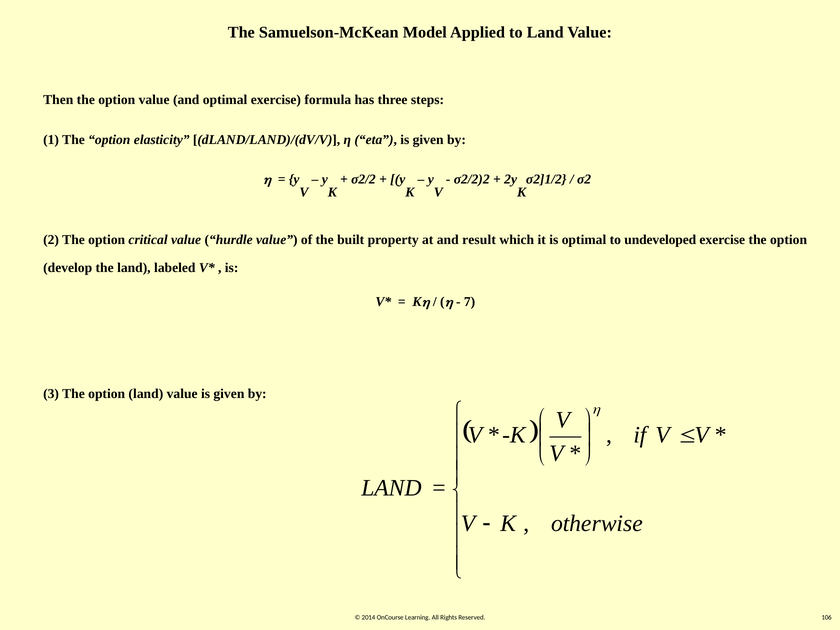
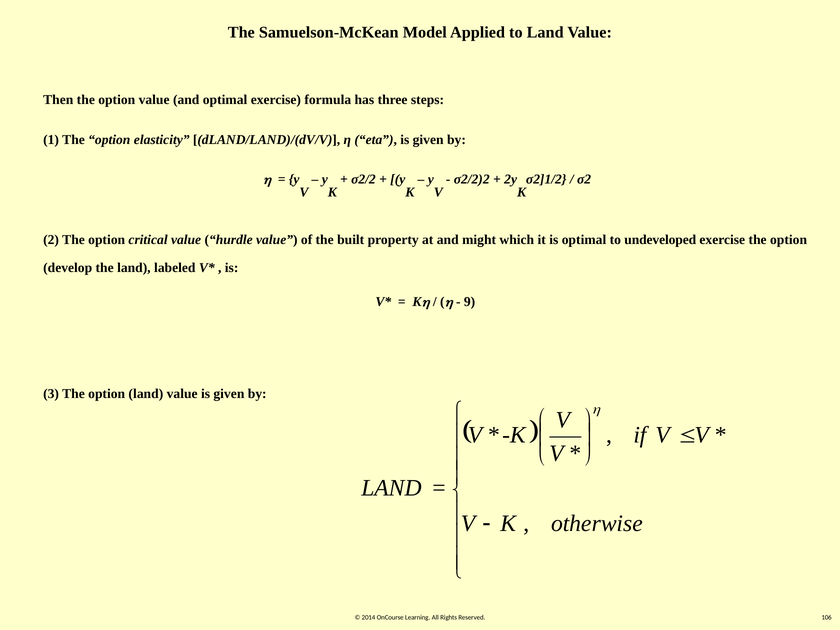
result: result -> might (479, 240)
7: 7 -> 9 (470, 302)
